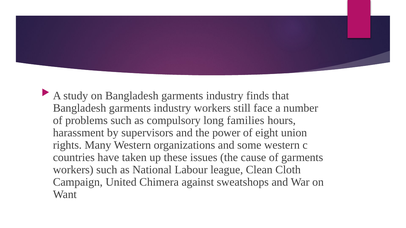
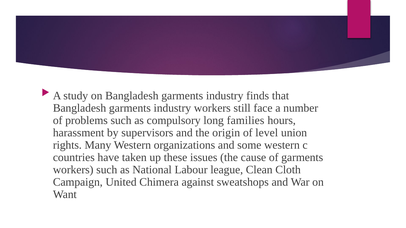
power: power -> origin (226, 133)
eight: eight -> level (267, 133)
